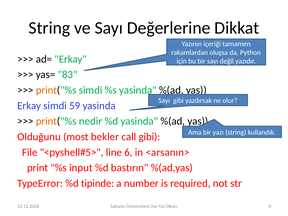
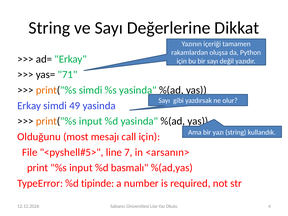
83: 83 -> 71 (68, 75)
59: 59 -> 49 (75, 106)
print("%s nedir: nedir -> input (91, 121)
bekler: bekler -> mesajı (105, 137)
call gibi: gibi -> için (149, 137)
6: 6 -> 7 (128, 152)
bastırın: bastırın -> basmalı (130, 168)
